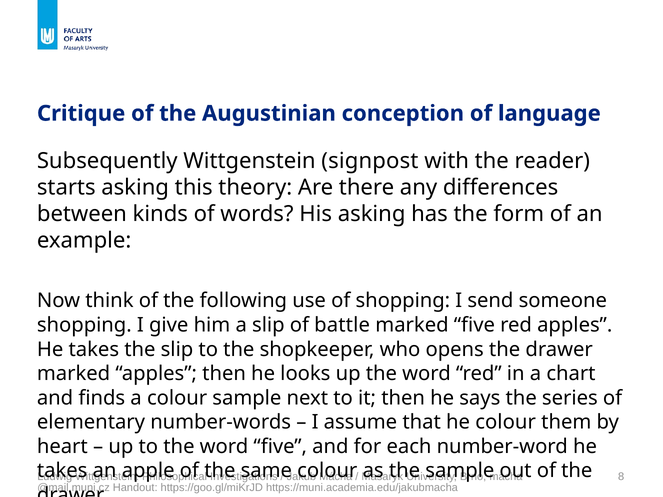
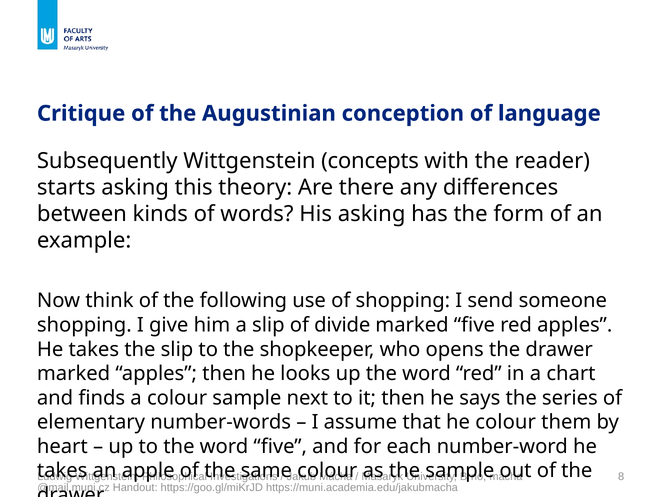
signpost: signpost -> concepts (370, 161)
battle: battle -> divide (342, 325)
